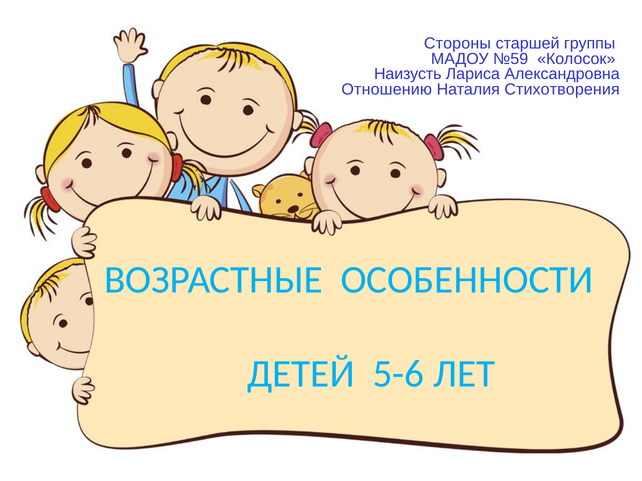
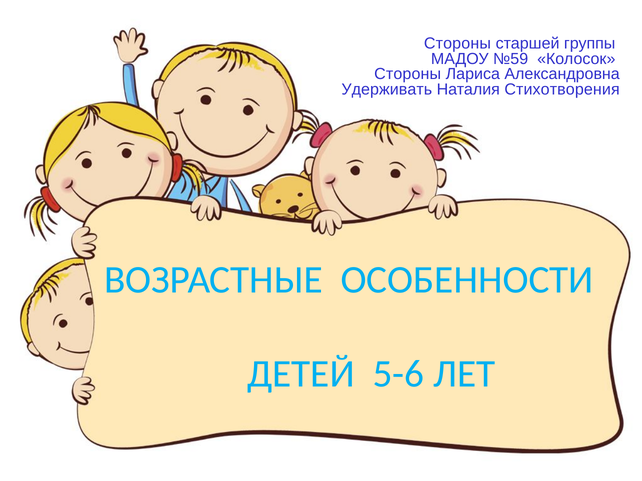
Наизусть: Наизусть -> Стороны (408, 74)
Отношению: Отношению -> Удерживать (387, 90)
